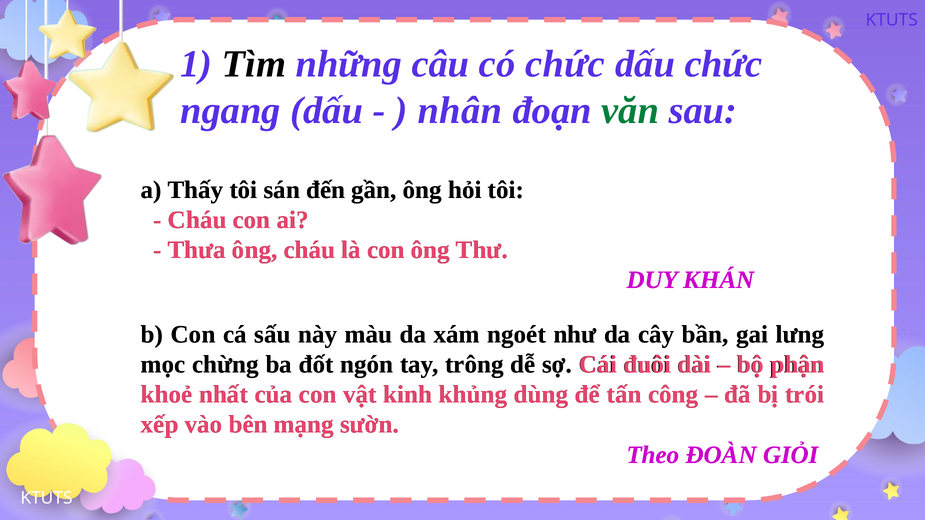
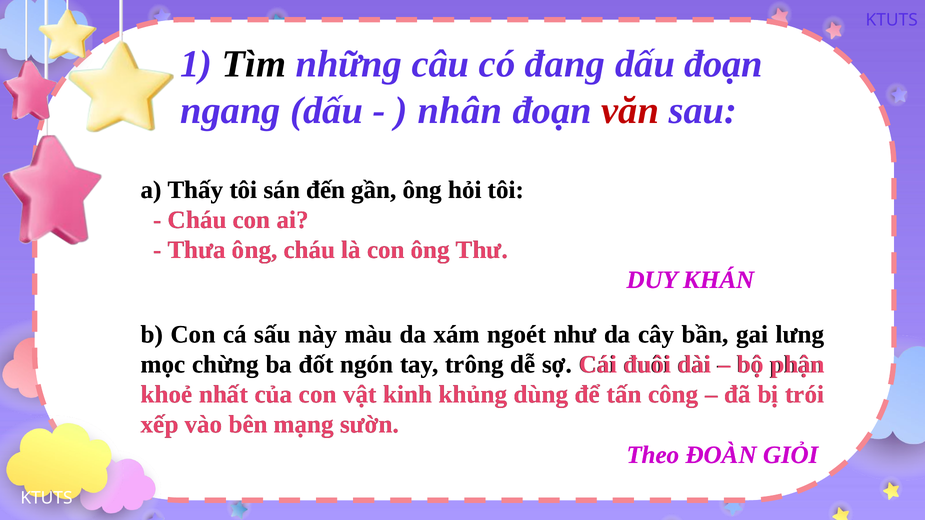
có chức: chức -> đang (565, 64)
dấu chức: chức -> đoạn (723, 64)
văn colour: green -> red (630, 110)
